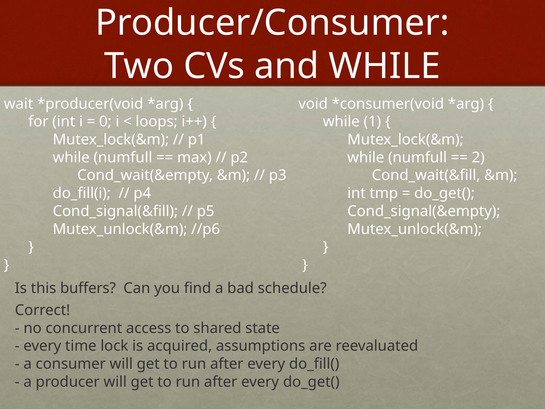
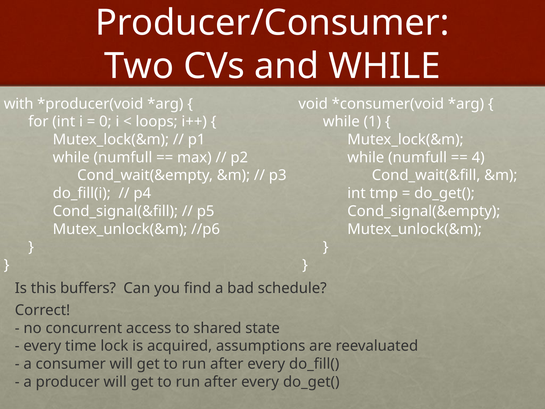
wait: wait -> with (19, 104)
2: 2 -> 4 (478, 157)
